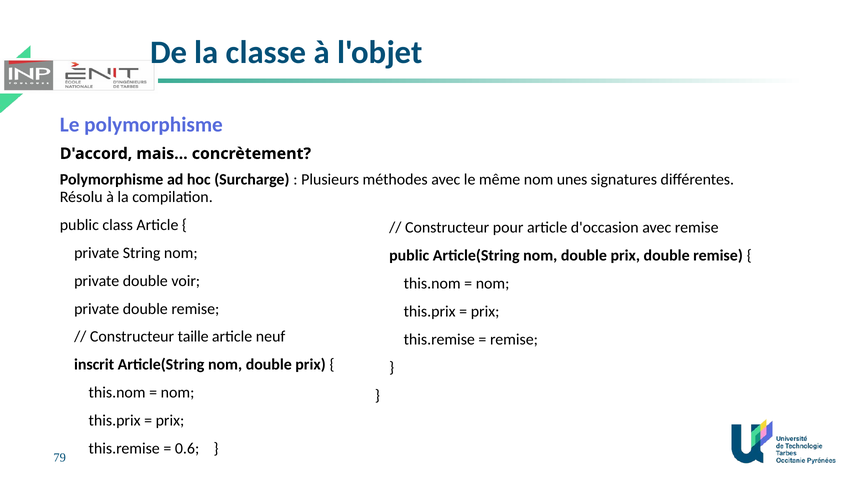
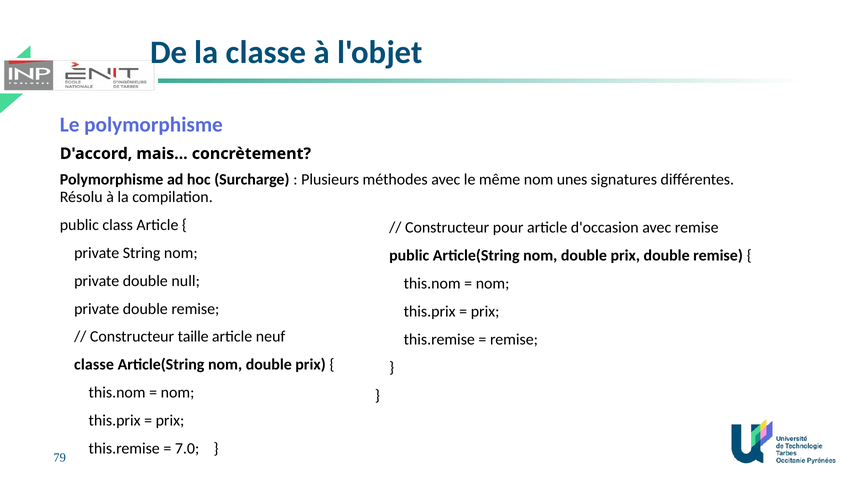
voir: voir -> null (186, 281)
inscrit: inscrit -> classe (94, 365)
0.6: 0.6 -> 7.0 (187, 449)
